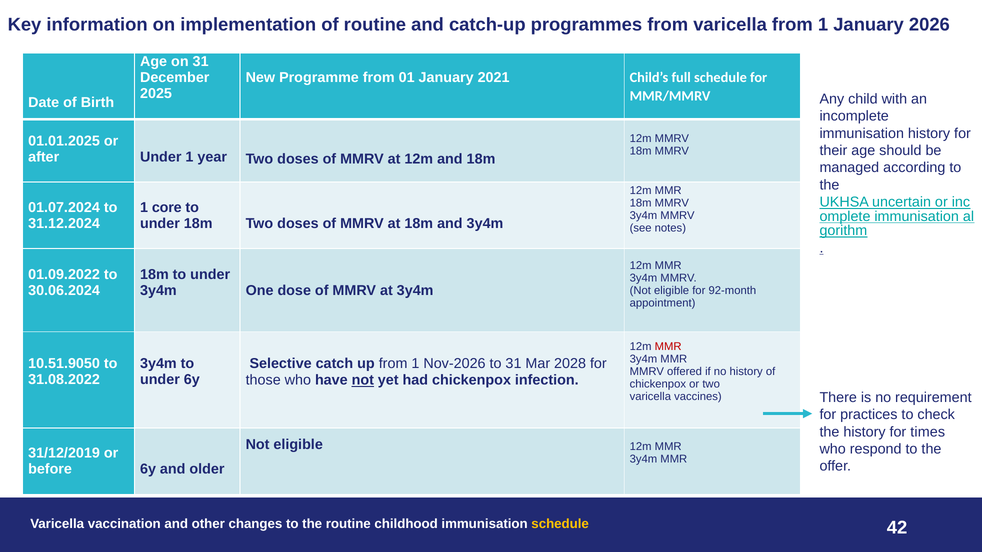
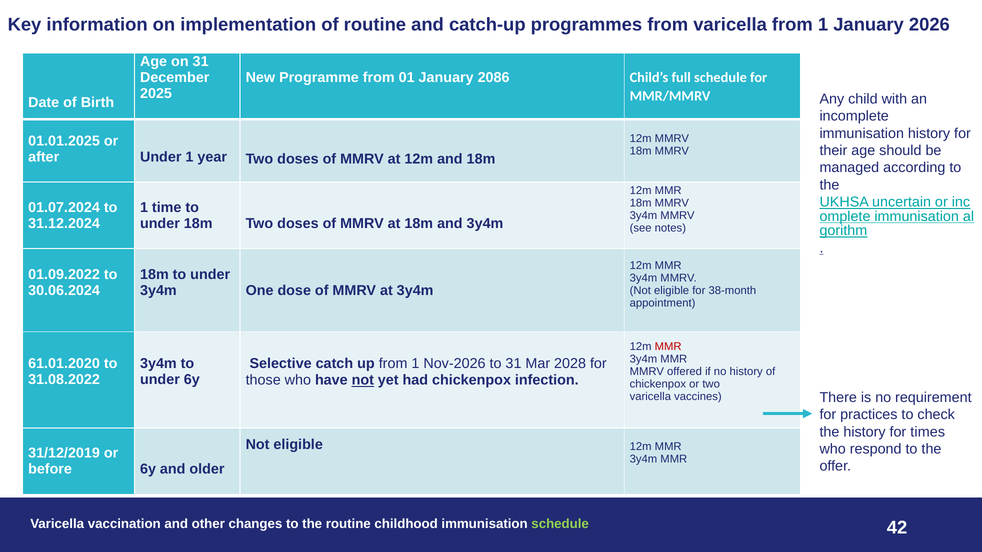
2021: 2021 -> 2086 (494, 78)
core: core -> time (167, 208)
92-month: 92-month -> 38-month (732, 291)
10.51.9050: 10.51.9050 -> 61.01.2020 (64, 364)
schedule colour: yellow -> light green (560, 524)
